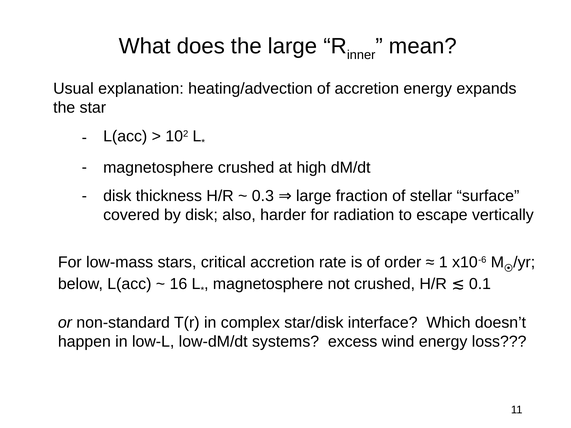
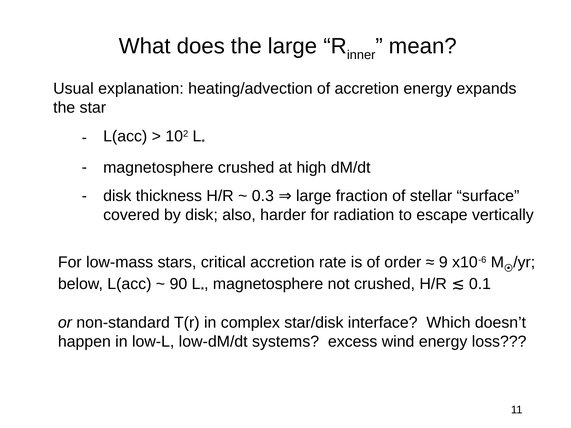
1: 1 -> 9 (443, 262)
16: 16 -> 90 (178, 284)
